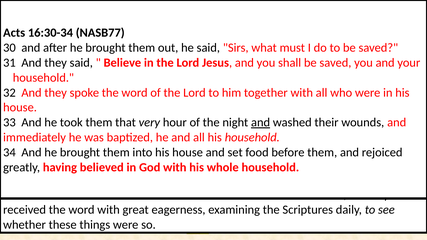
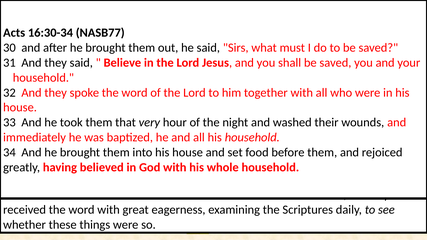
and underline: present -> none (261, 123)
